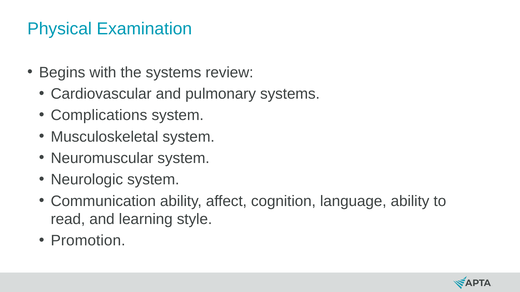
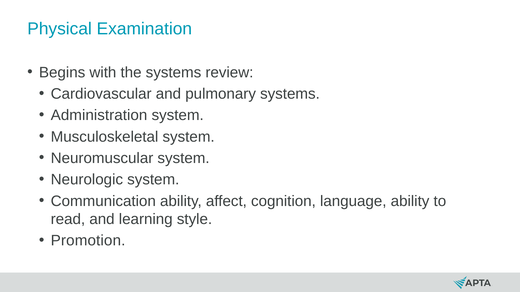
Complications: Complications -> Administration (99, 115)
